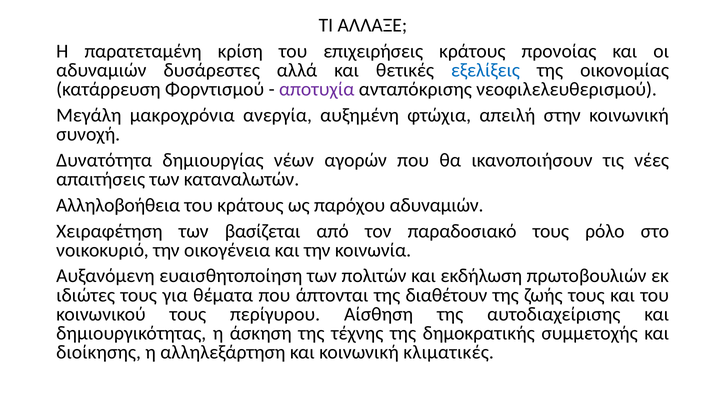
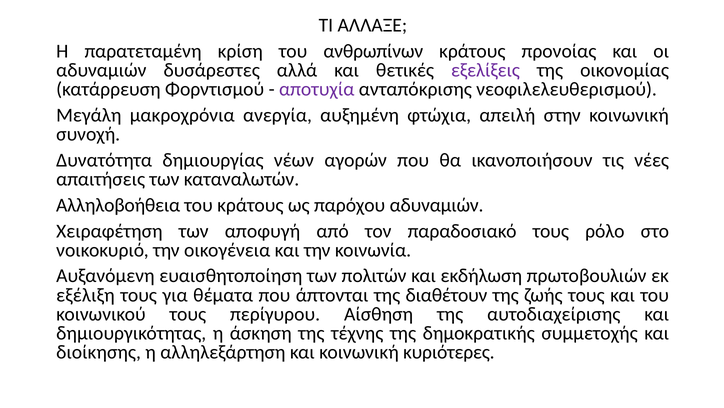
επιχειρήσεις: επιχειρήσεις -> ανθρωπίνων (373, 51)
εξελίξεις colour: blue -> purple (485, 70)
βασίζεται: βασίζεται -> αποφυγή (263, 231)
ιδιώτες: ιδιώτες -> εξέλιξη (85, 295)
κλιματικές: κλιματικές -> κυριότερες (449, 352)
